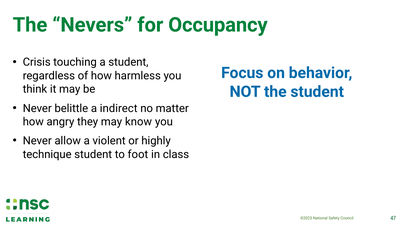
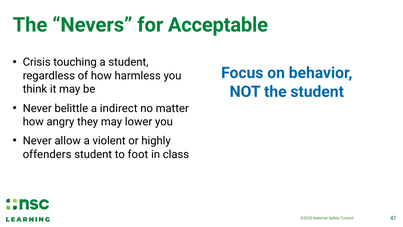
Occupancy: Occupancy -> Acceptable (218, 25)
know: know -> lower (139, 122)
technique: technique -> offenders (47, 154)
